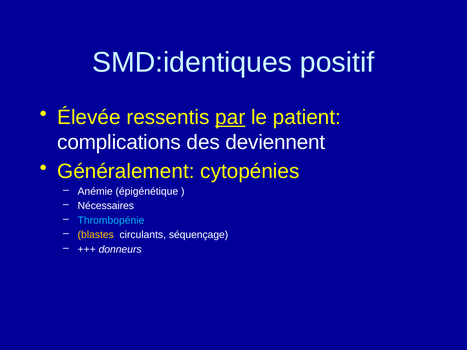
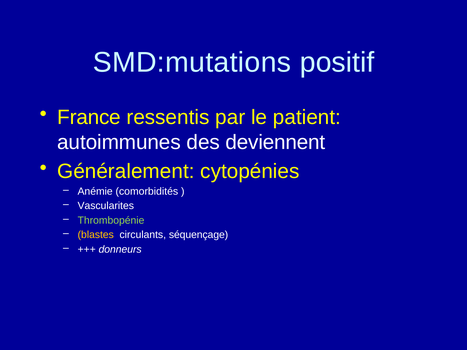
SMD:identiques: SMD:identiques -> SMD:mutations (192, 62)
Élevée: Élevée -> France (89, 117)
par underline: present -> none (230, 117)
complications: complications -> autoimmunes (119, 142)
épigénétique: épigénétique -> comorbidités (147, 191)
Nécessaires: Nécessaires -> Vascularites (106, 206)
Thrombopénie colour: light blue -> light green (111, 220)
